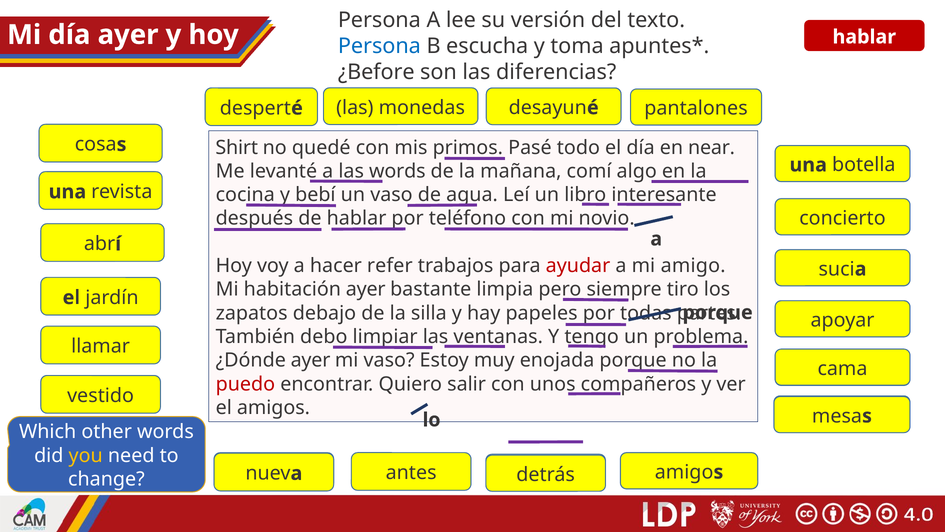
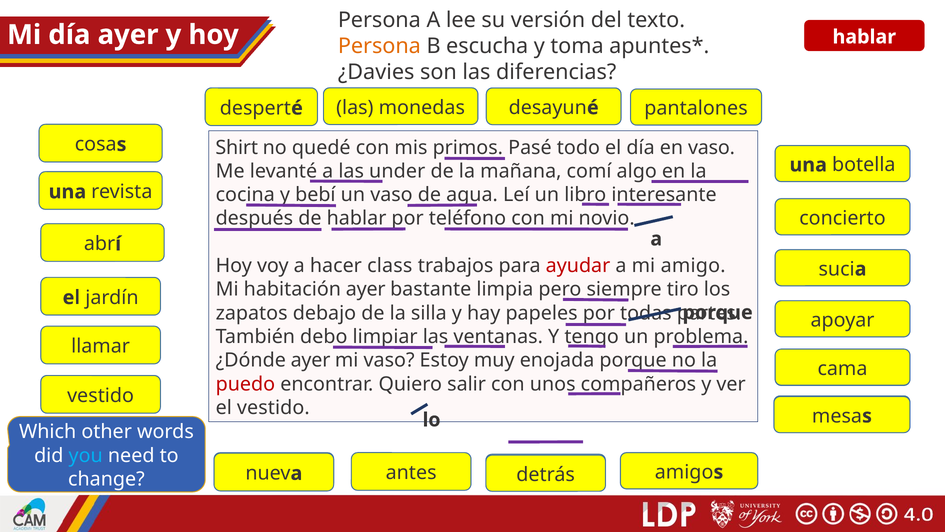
Persona colour: blue -> orange (379, 46)
¿Before: ¿Before -> ¿Davies (376, 72)
en near: near -> vaso (712, 147)
words: words -> under (397, 171)
refer: refer -> class (390, 266)
el amigos: amigos -> vestido (273, 407)
you colour: yellow -> light blue (86, 455)
